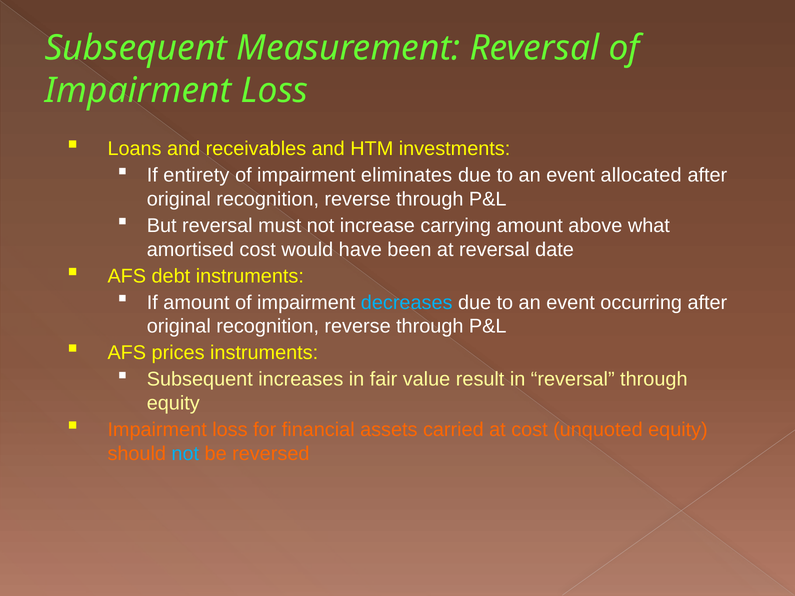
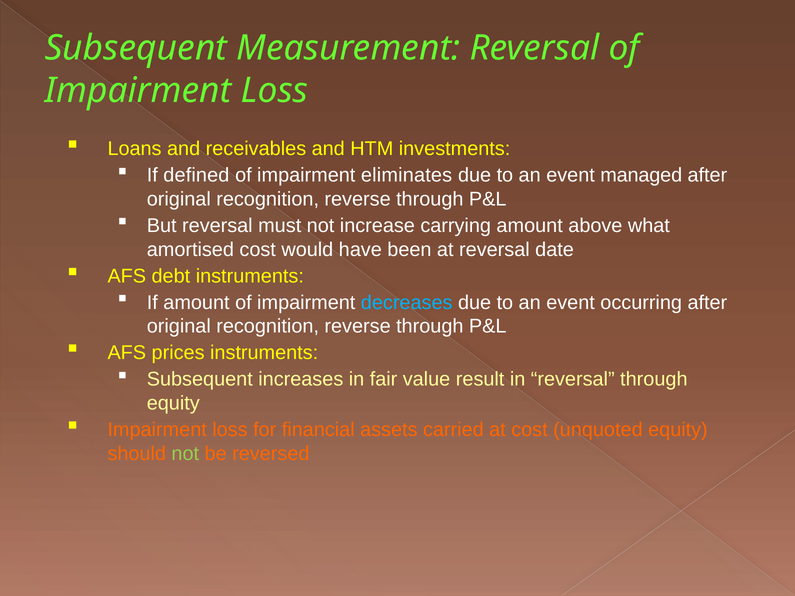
entirety: entirety -> defined (196, 175)
allocated: allocated -> managed (641, 175)
not colour: light blue -> light green (185, 454)
